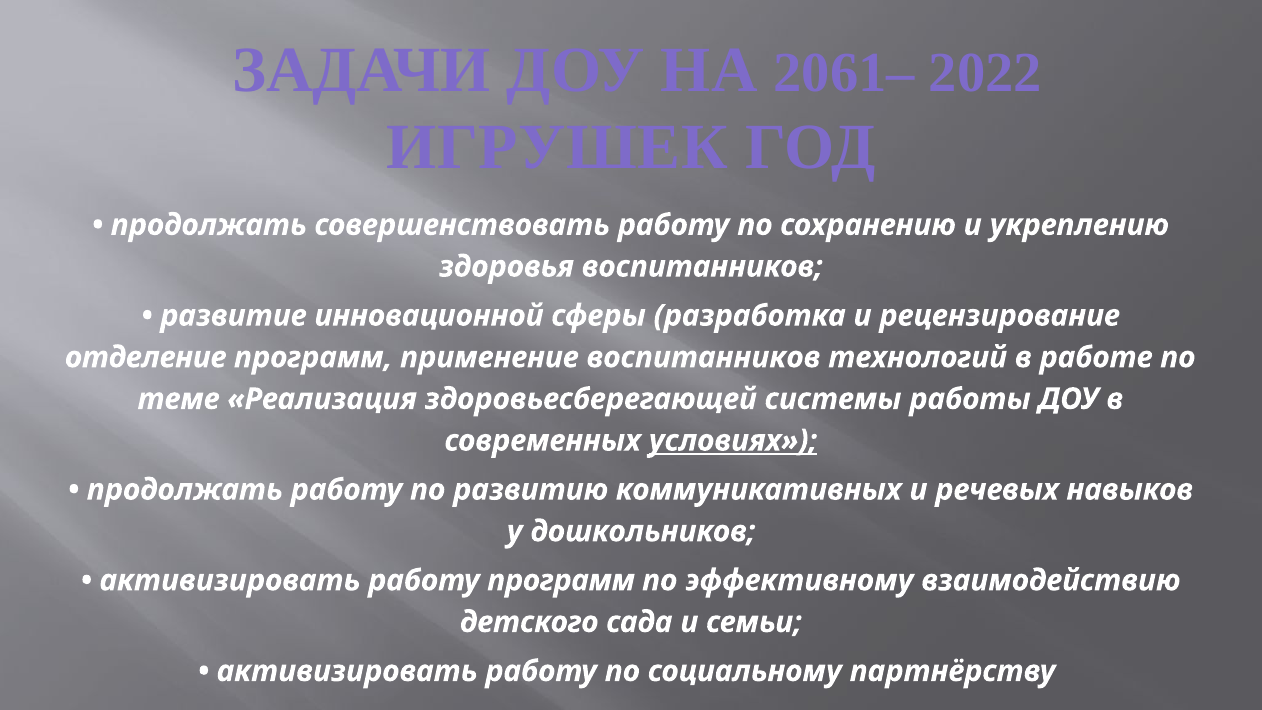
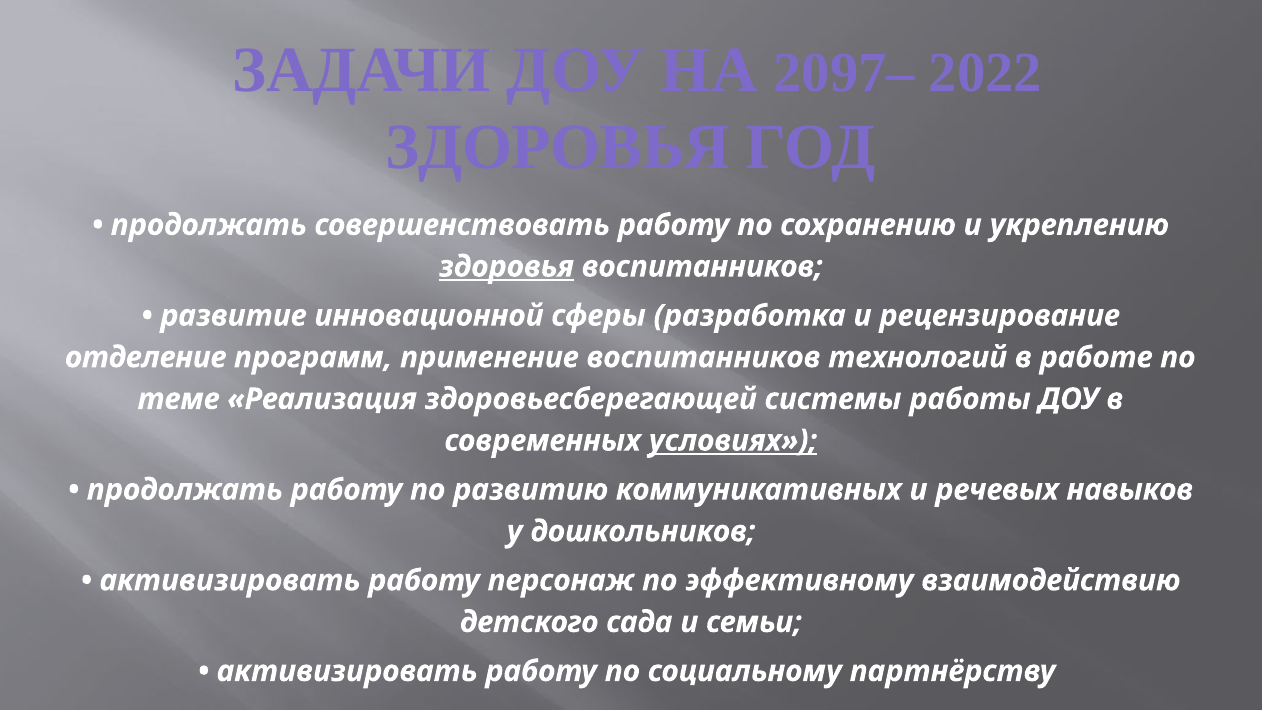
2061–: 2061– -> 2097– (844, 73)
ИГРУШЕК: ИГРУШЕК -> ЗДОРОВЬЯ (558, 148)
здоровья underline: none -> present (506, 267)
работу программ: программ -> персонаж (561, 580)
